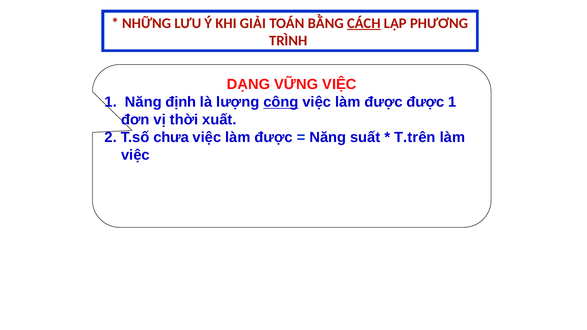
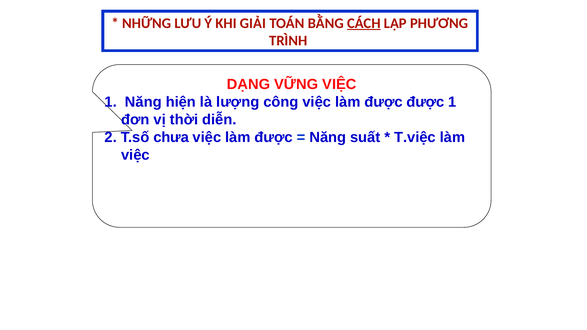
định: định -> hiện (181, 102)
công underline: present -> none (281, 102)
xuất: xuất -> diễn (219, 120)
T.trên: T.trên -> T.việc (415, 137)
